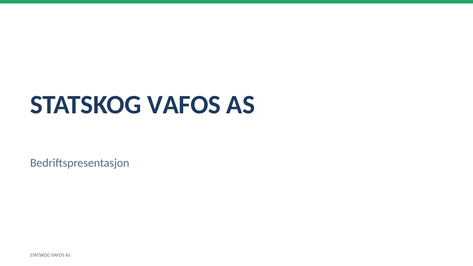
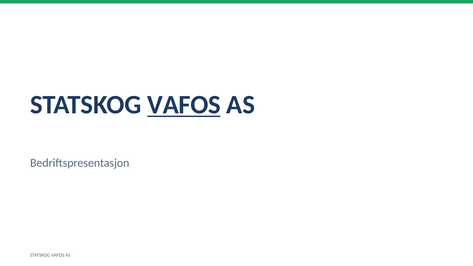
VAFOS underline: none -> present (184, 105)
